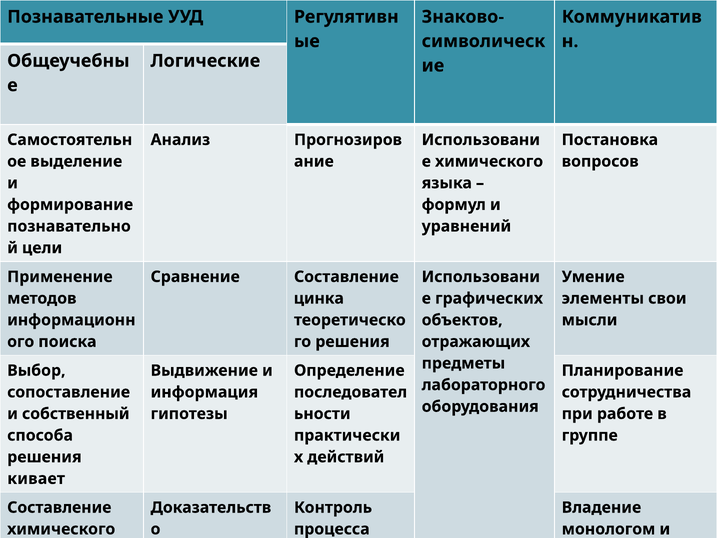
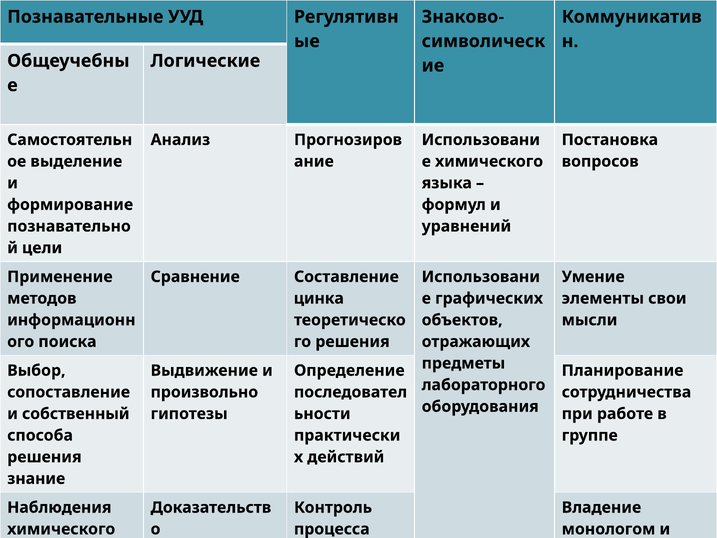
информация: информация -> произвольно (204, 392)
кивает: кивает -> знание (36, 478)
Составление: Составление -> Наблюдения (59, 507)
